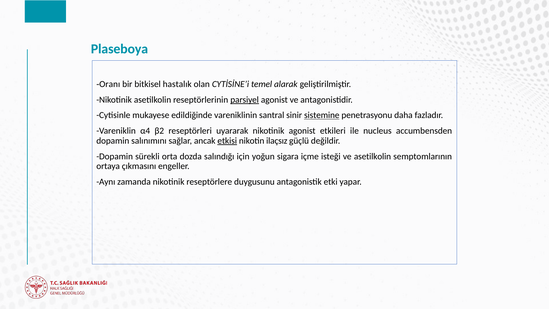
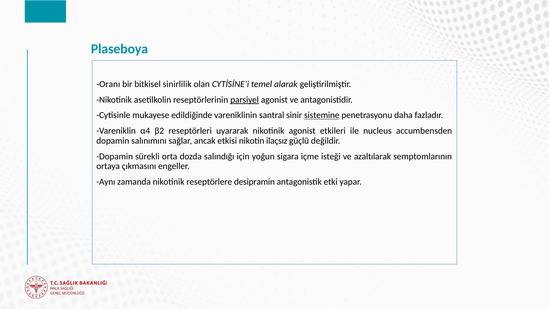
hastalık: hastalık -> sinirlilik (177, 84)
etkisi underline: present -> none (227, 141)
ve asetilkolin: asetilkolin -> azaltılarak (372, 156)
duygusunu: duygusunu -> desipramin (254, 182)
